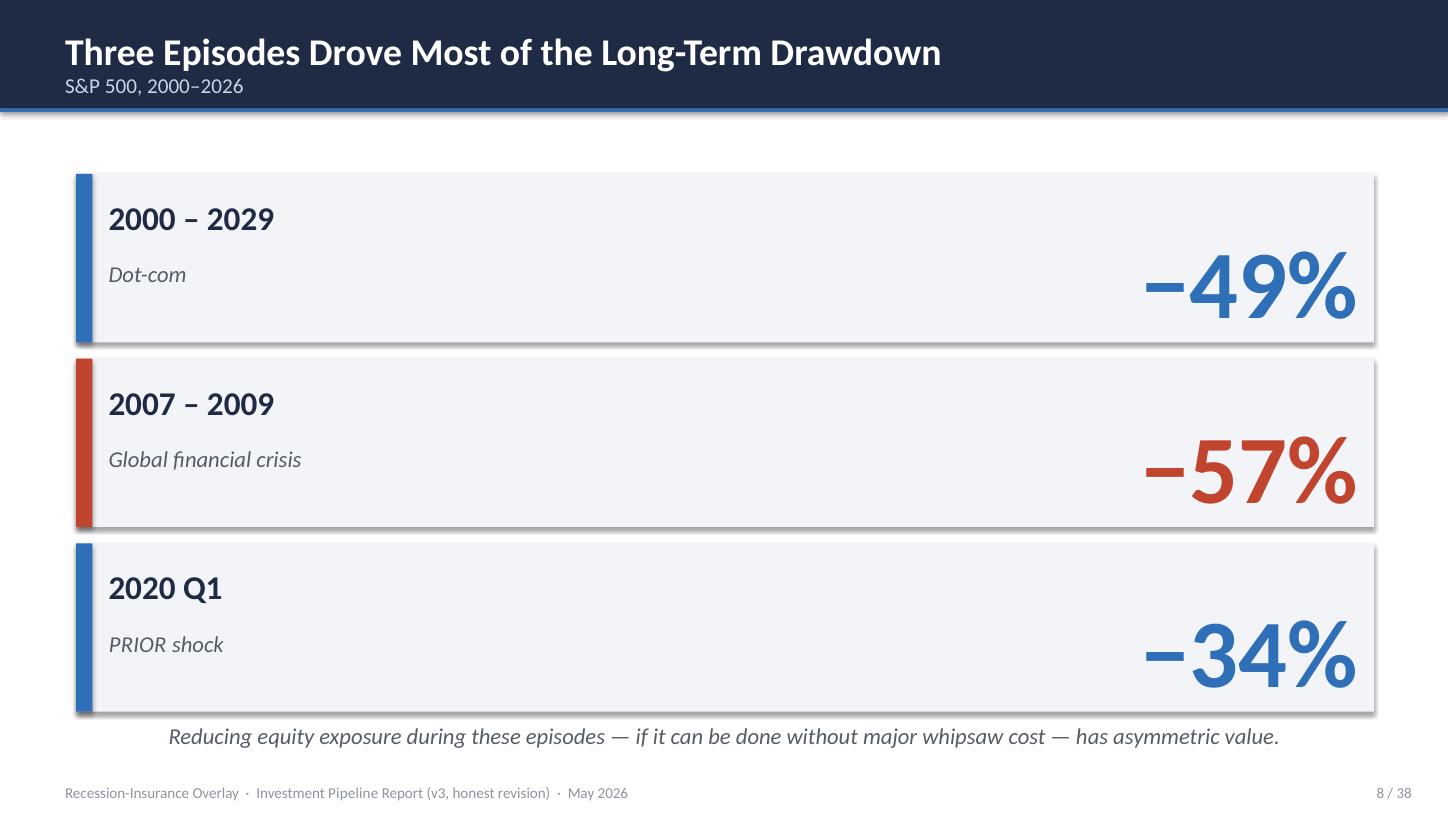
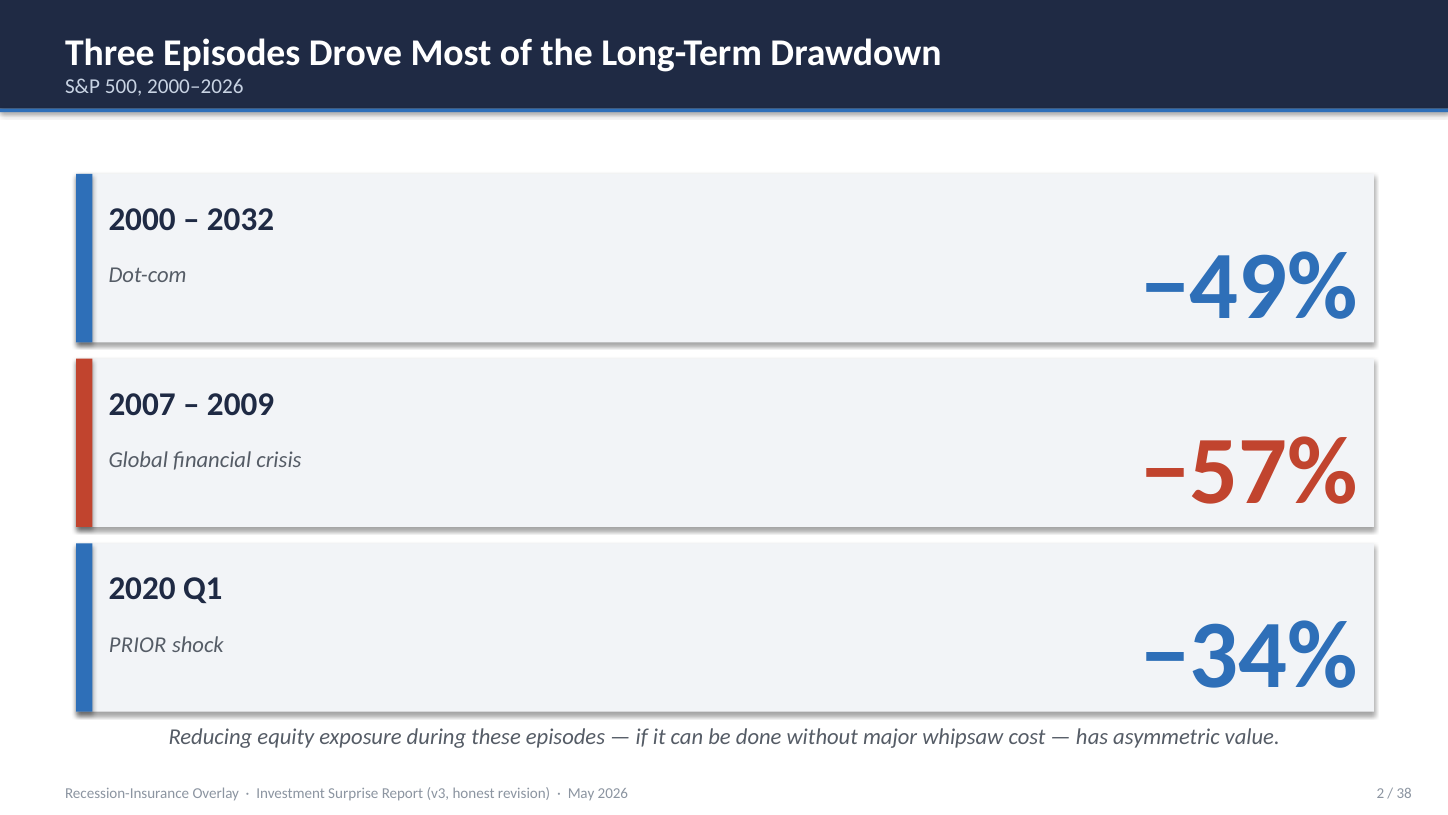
2029: 2029 -> 2032 (241, 219)
Pipeline: Pipeline -> Surprise (353, 793)
8: 8 -> 2 (1380, 793)
